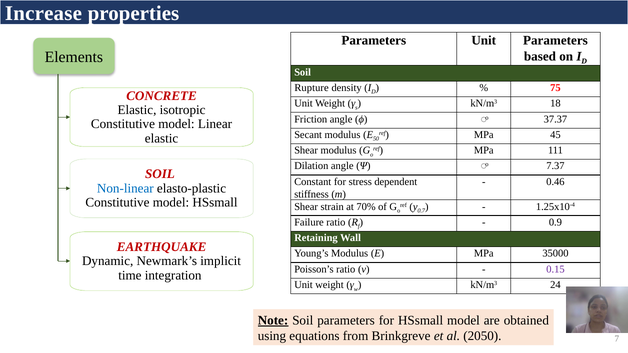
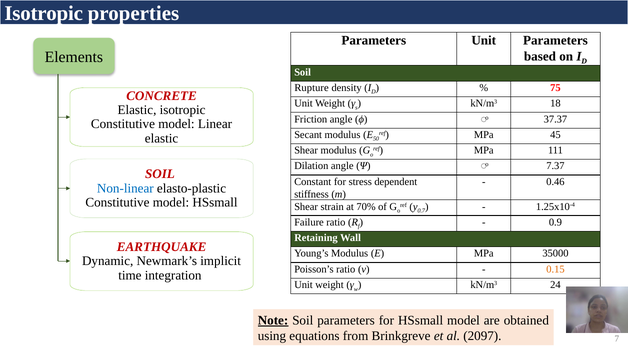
Increase: Increase -> Isotropic (44, 14)
0.15 colour: purple -> orange (555, 269)
2050: 2050 -> 2097 (482, 336)
